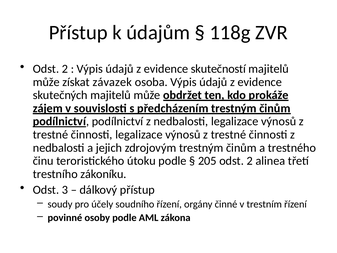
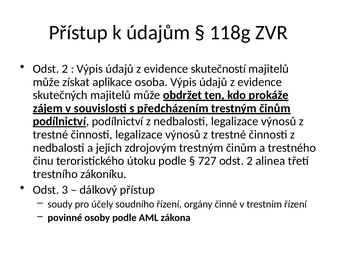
závazek: závazek -> aplikace (112, 82)
205: 205 -> 727 (207, 161)
